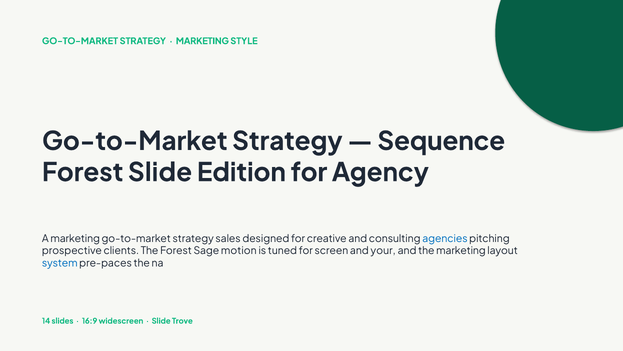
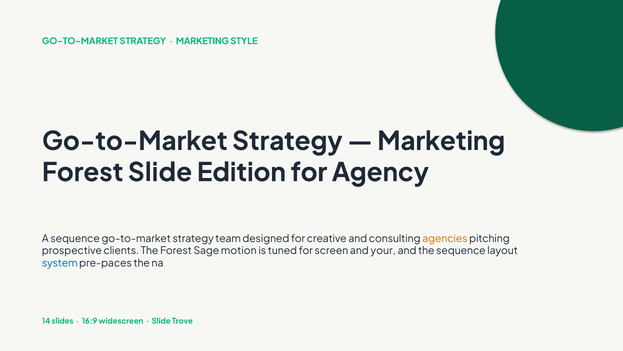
Sequence: Sequence -> Marketing (441, 141)
A marketing: marketing -> sequence (75, 238)
sales: sales -> team (228, 238)
agencies colour: blue -> orange (445, 238)
the marketing: marketing -> sequence (461, 251)
